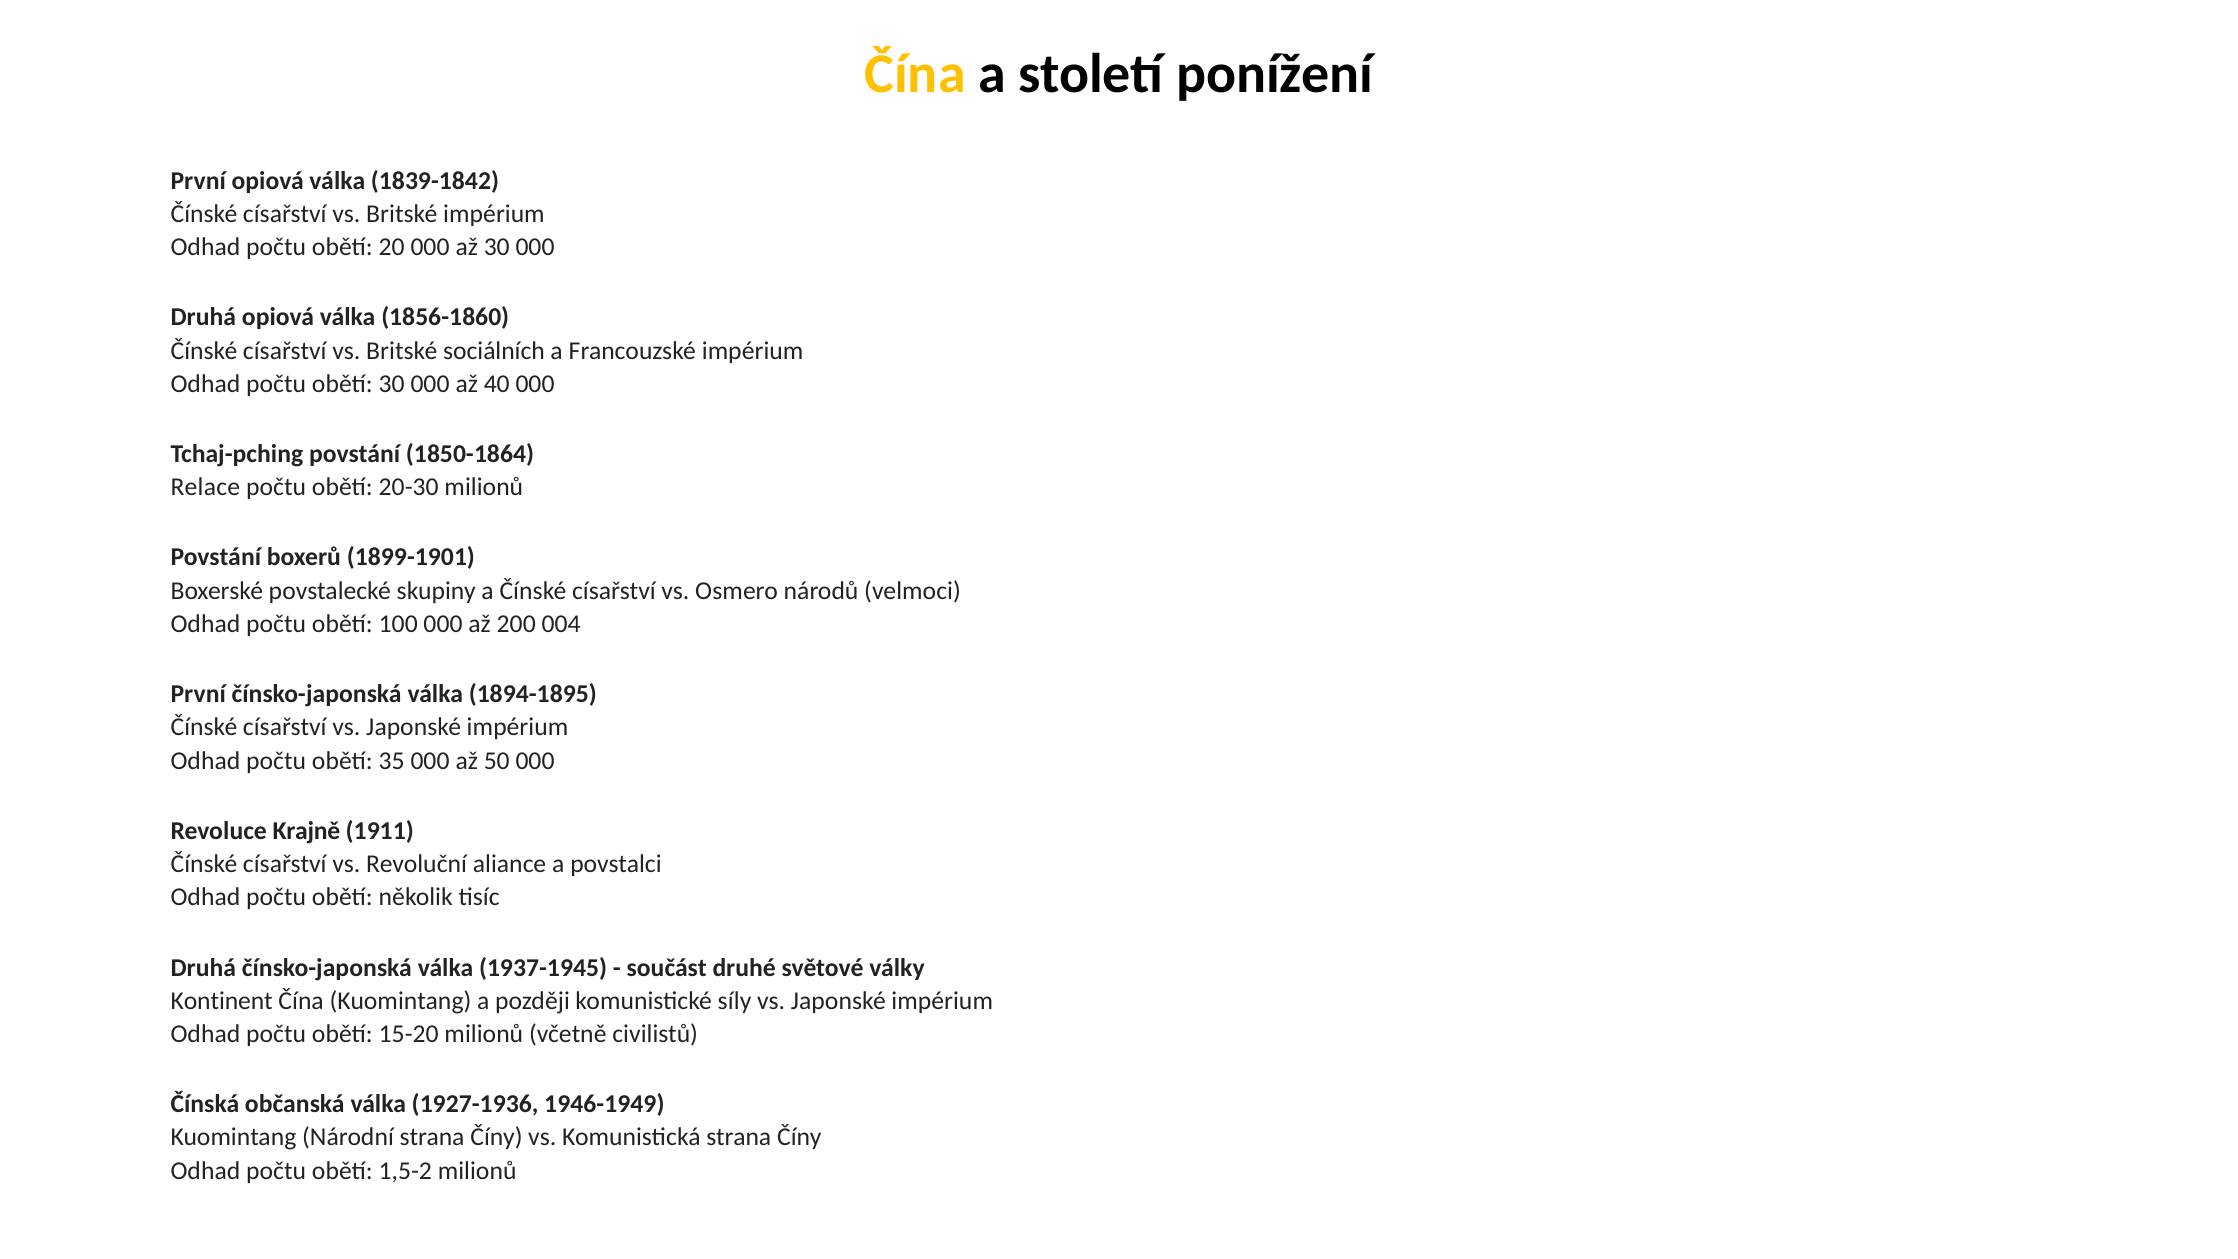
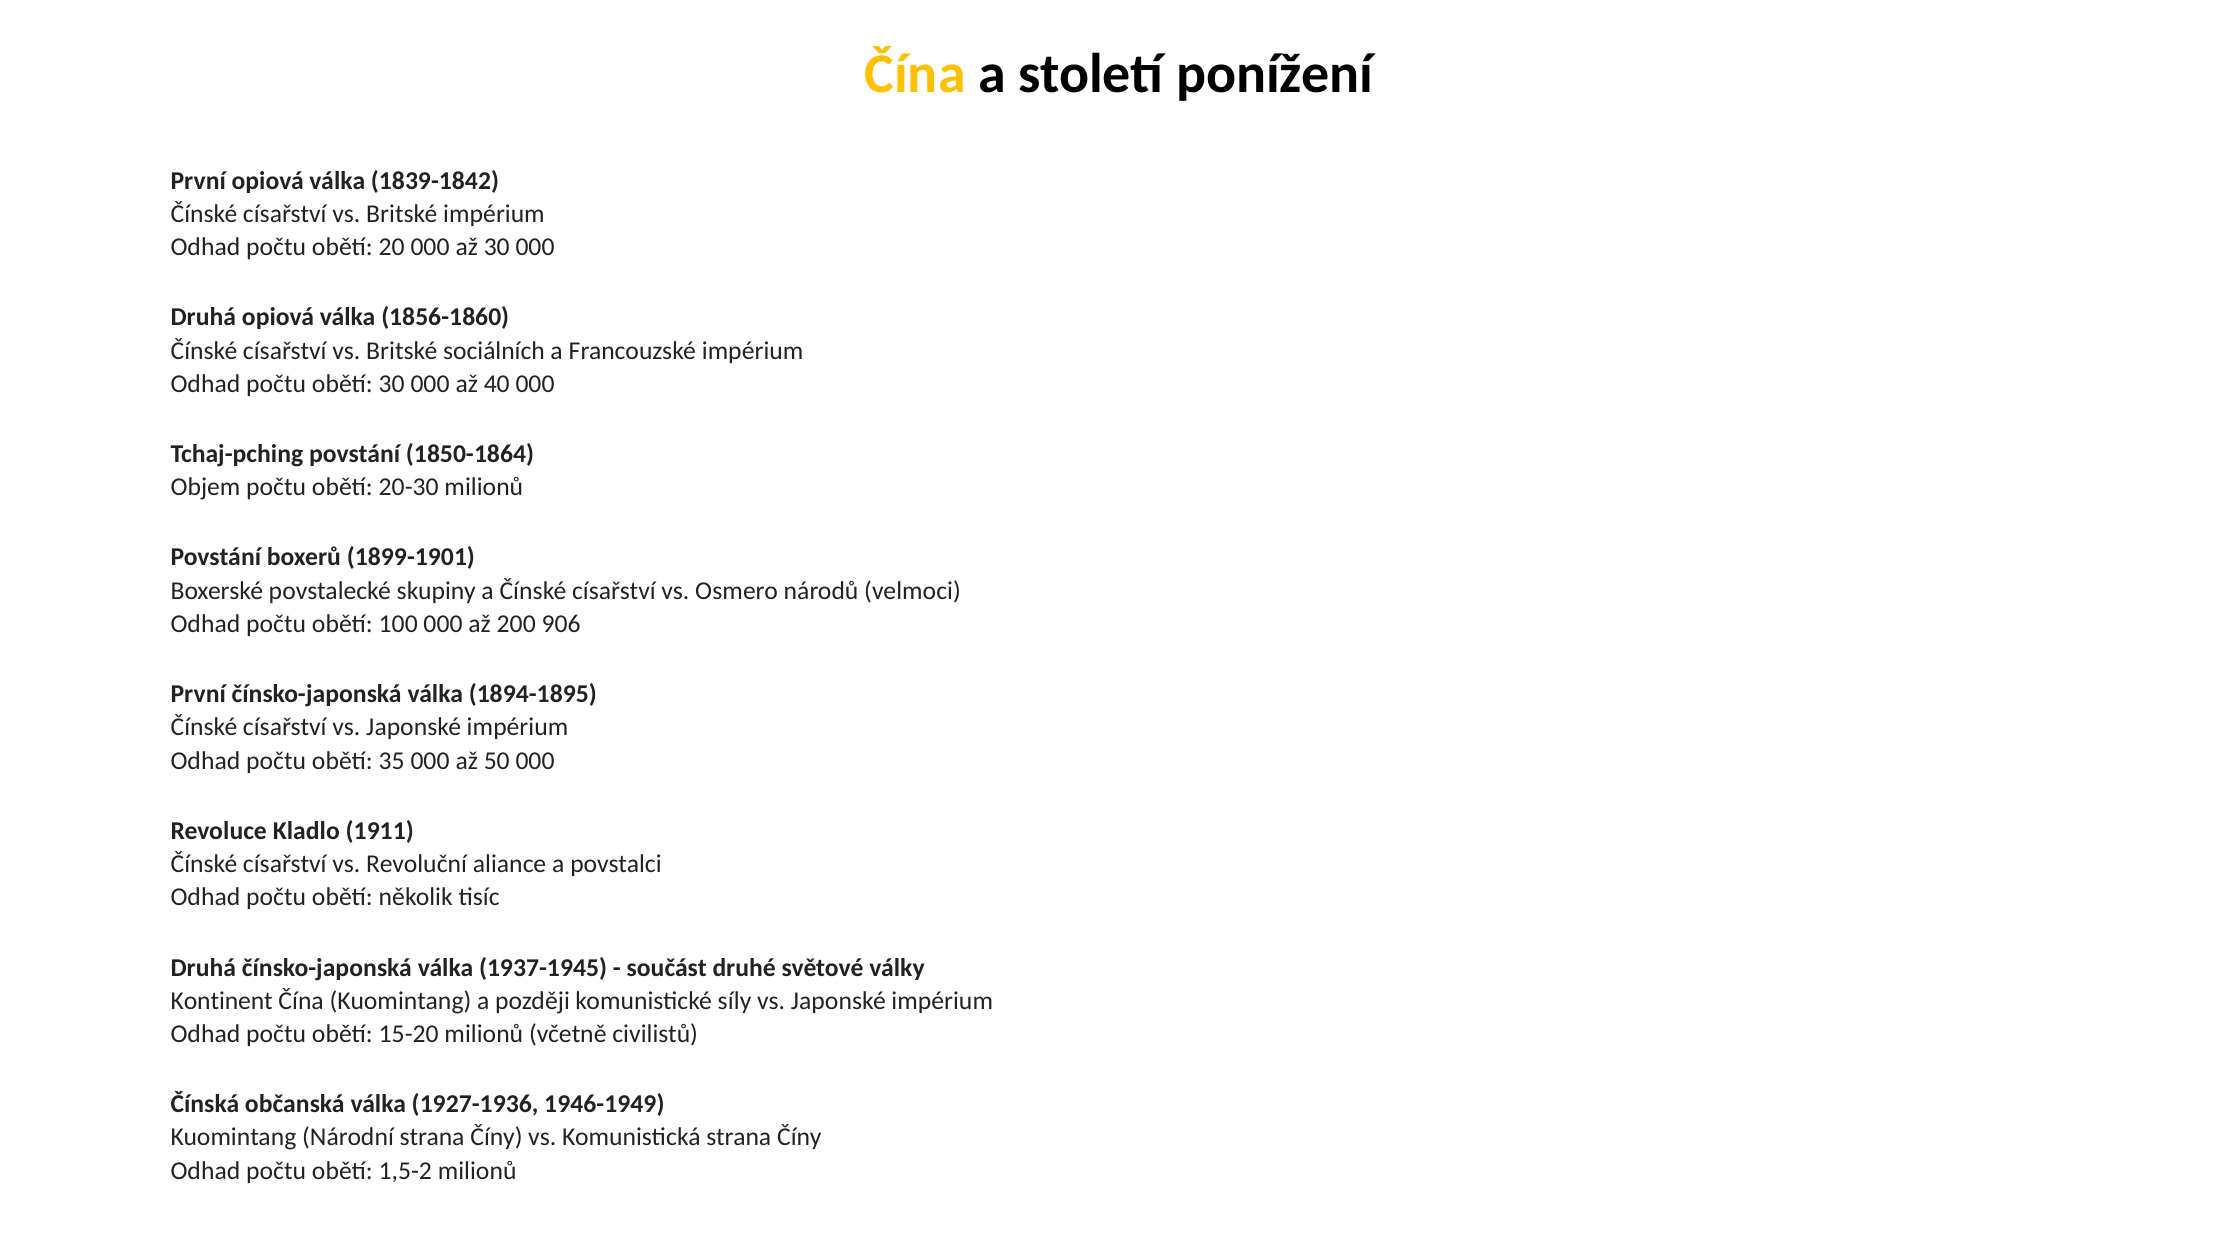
Relace: Relace -> Objem (205, 487)
004: 004 -> 906 (561, 624)
Krajně: Krajně -> Kladlo (306, 831)
